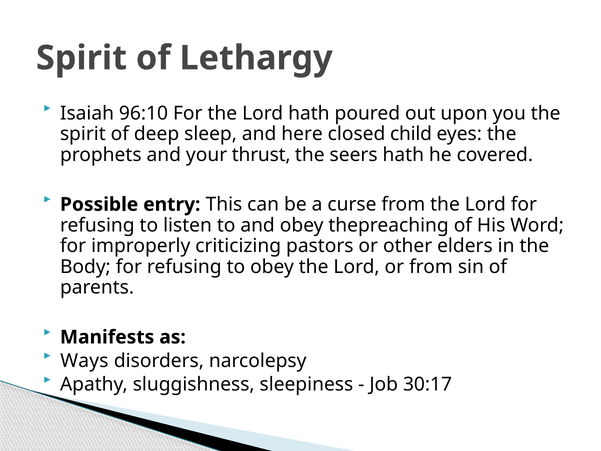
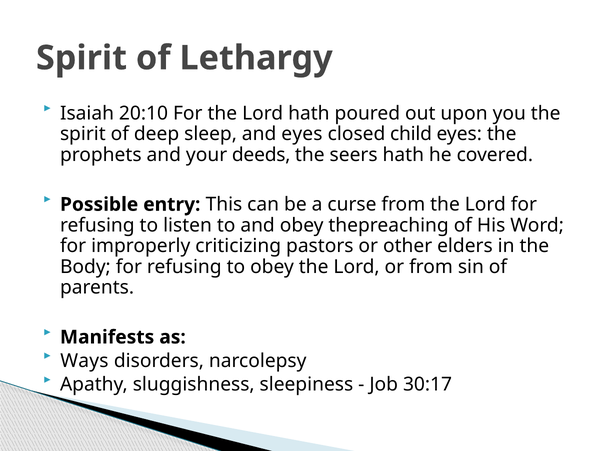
96:10: 96:10 -> 20:10 (144, 113)
and here: here -> eyes (302, 134)
thrust: thrust -> deeds (261, 155)
